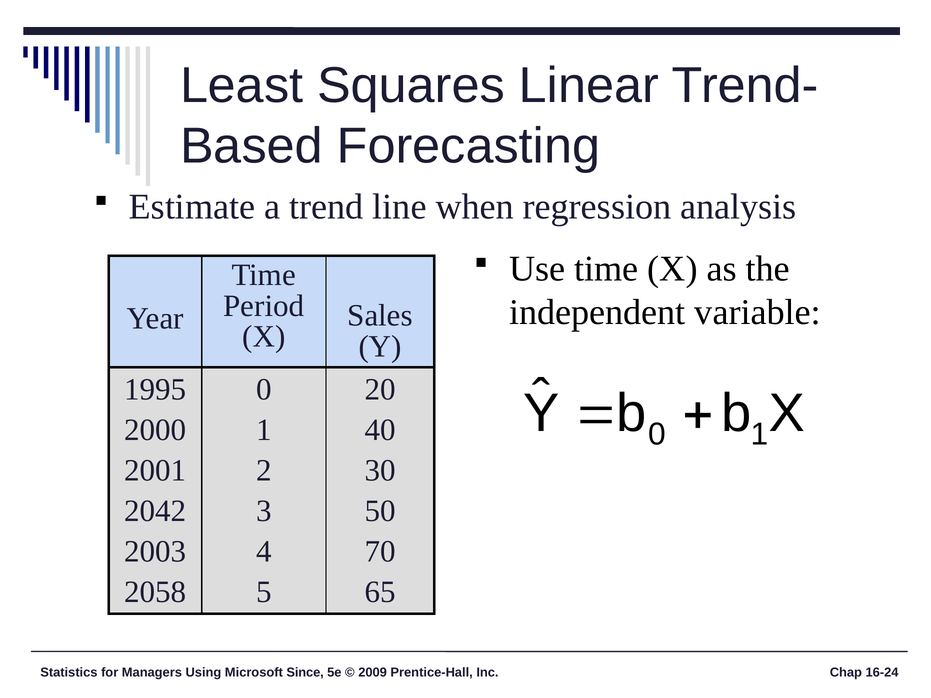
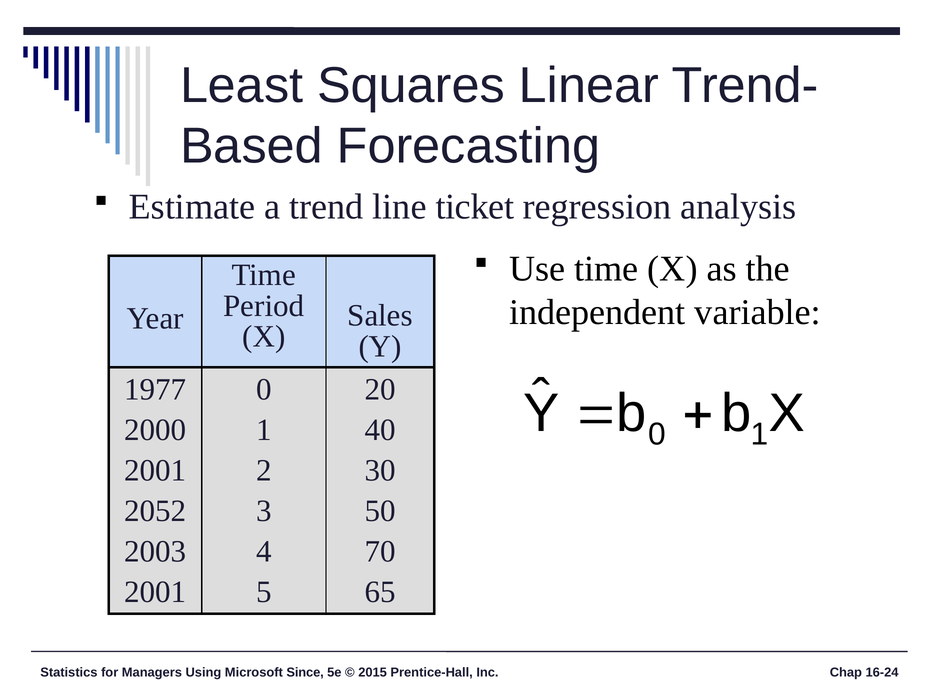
when: when -> ticket (475, 207)
1995: 1995 -> 1977 (155, 390)
2042: 2042 -> 2052 (155, 511)
2058: 2058 -> 2001 (155, 592)
2009: 2009 -> 2015 (373, 673)
